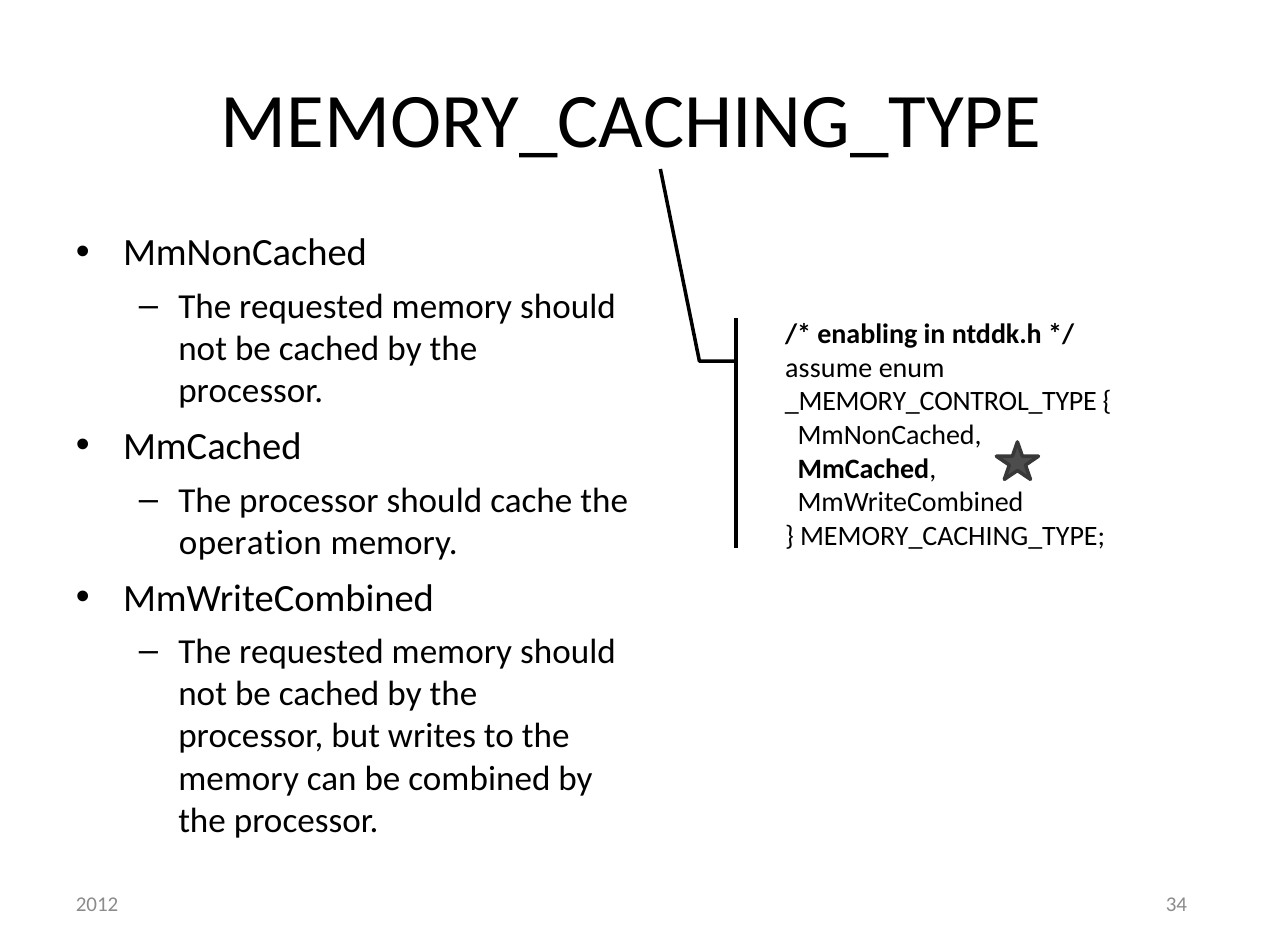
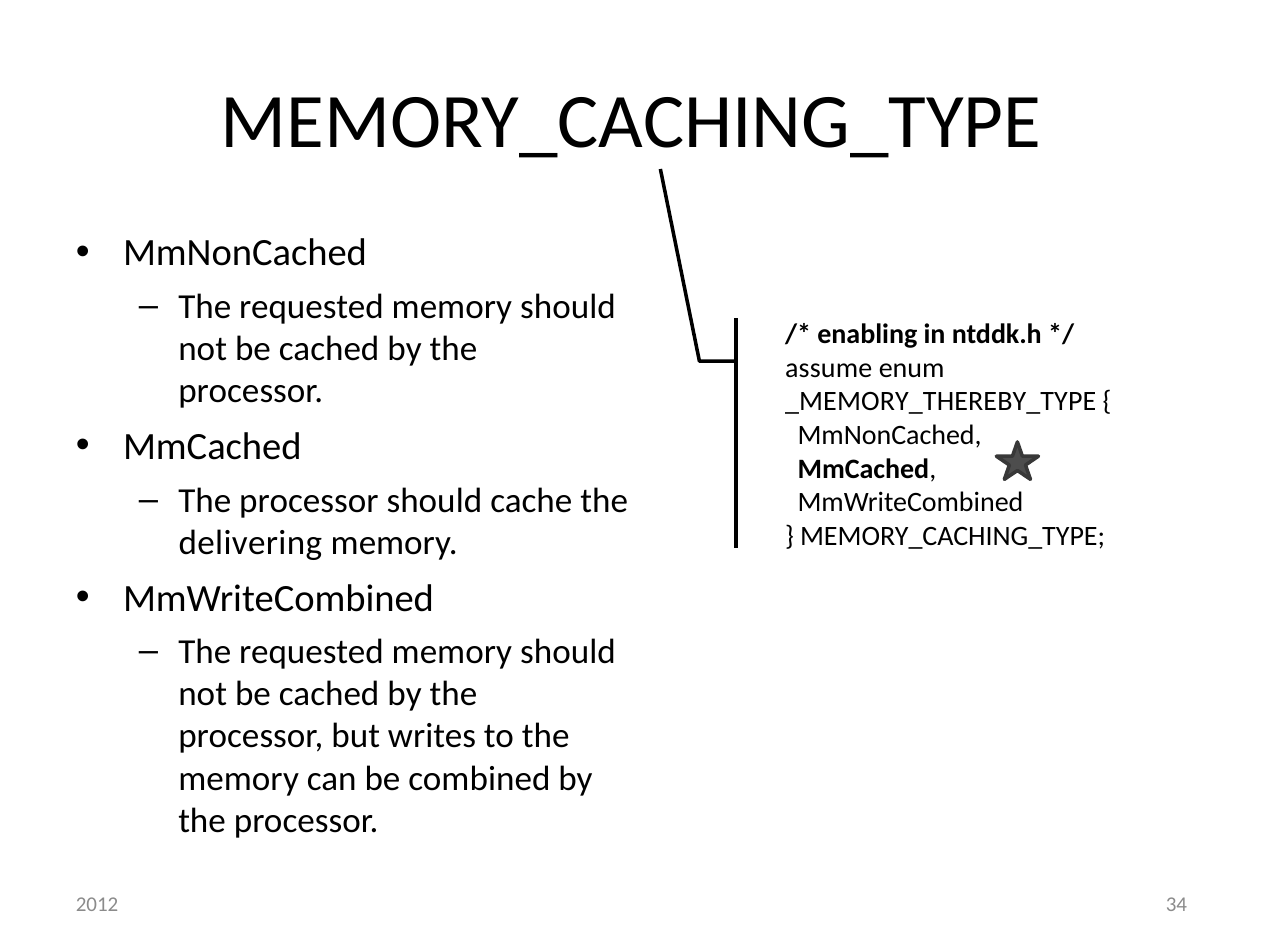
_MEMORY_CONTROL_TYPE: _MEMORY_CONTROL_TYPE -> _MEMORY_THEREBY_TYPE (941, 402)
operation: operation -> delivering (250, 543)
